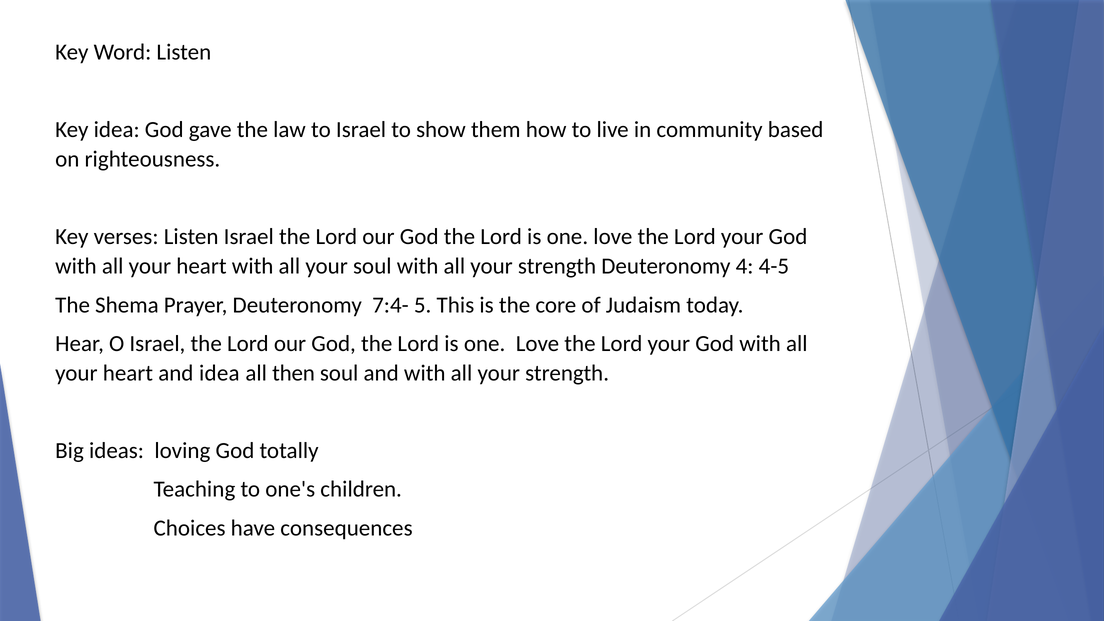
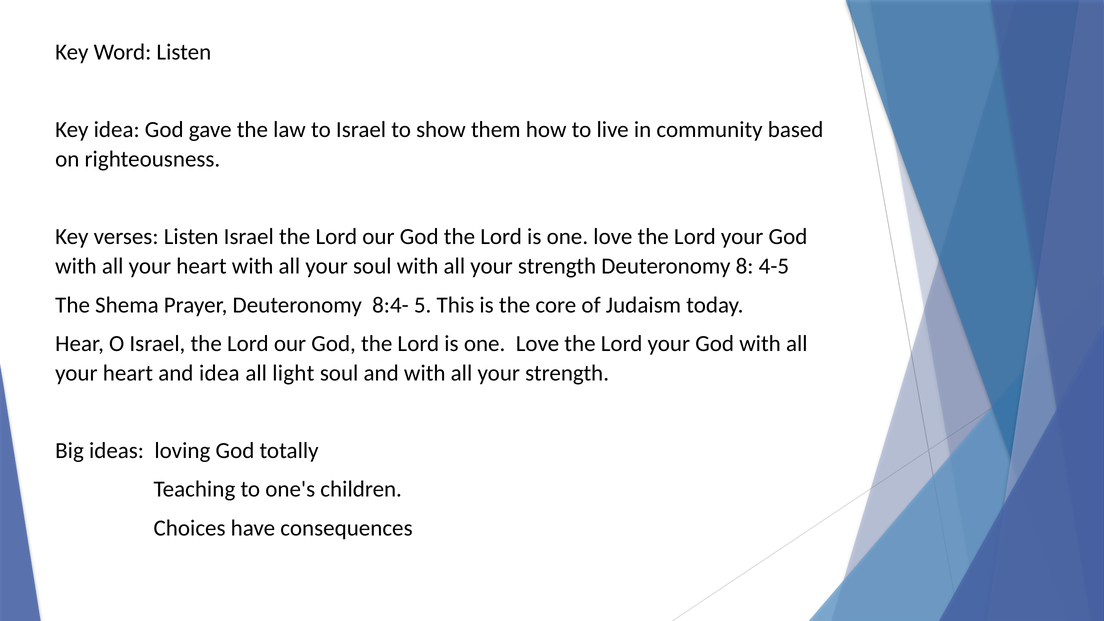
4: 4 -> 8 (745, 266)
7:4-: 7:4- -> 8:4- (390, 305)
then: then -> light (293, 373)
